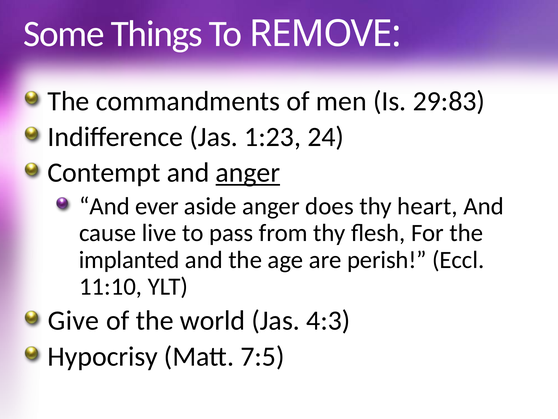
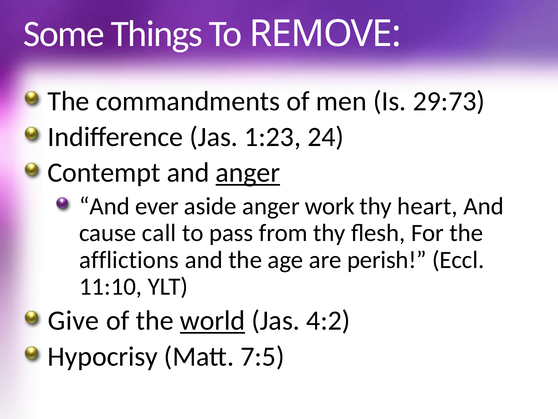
29:83: 29:83 -> 29:73 (449, 101)
does: does -> work (330, 206)
live: live -> call (159, 233)
implanted: implanted -> afflictions (129, 260)
world underline: none -> present (212, 320)
4:3: 4:3 -> 4:2 (328, 320)
